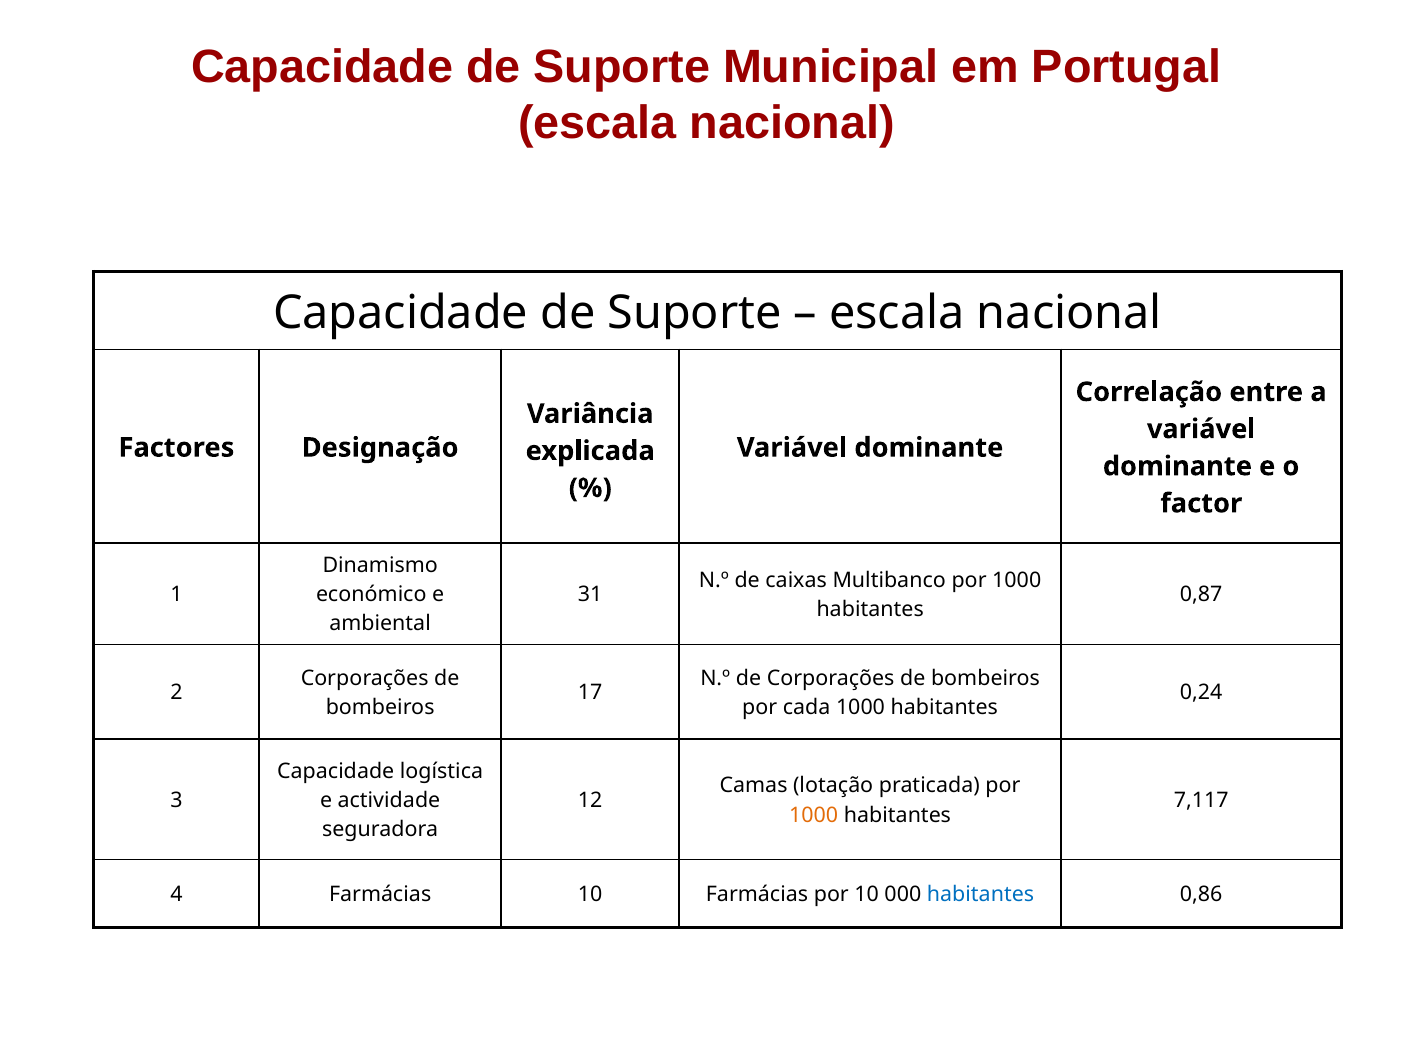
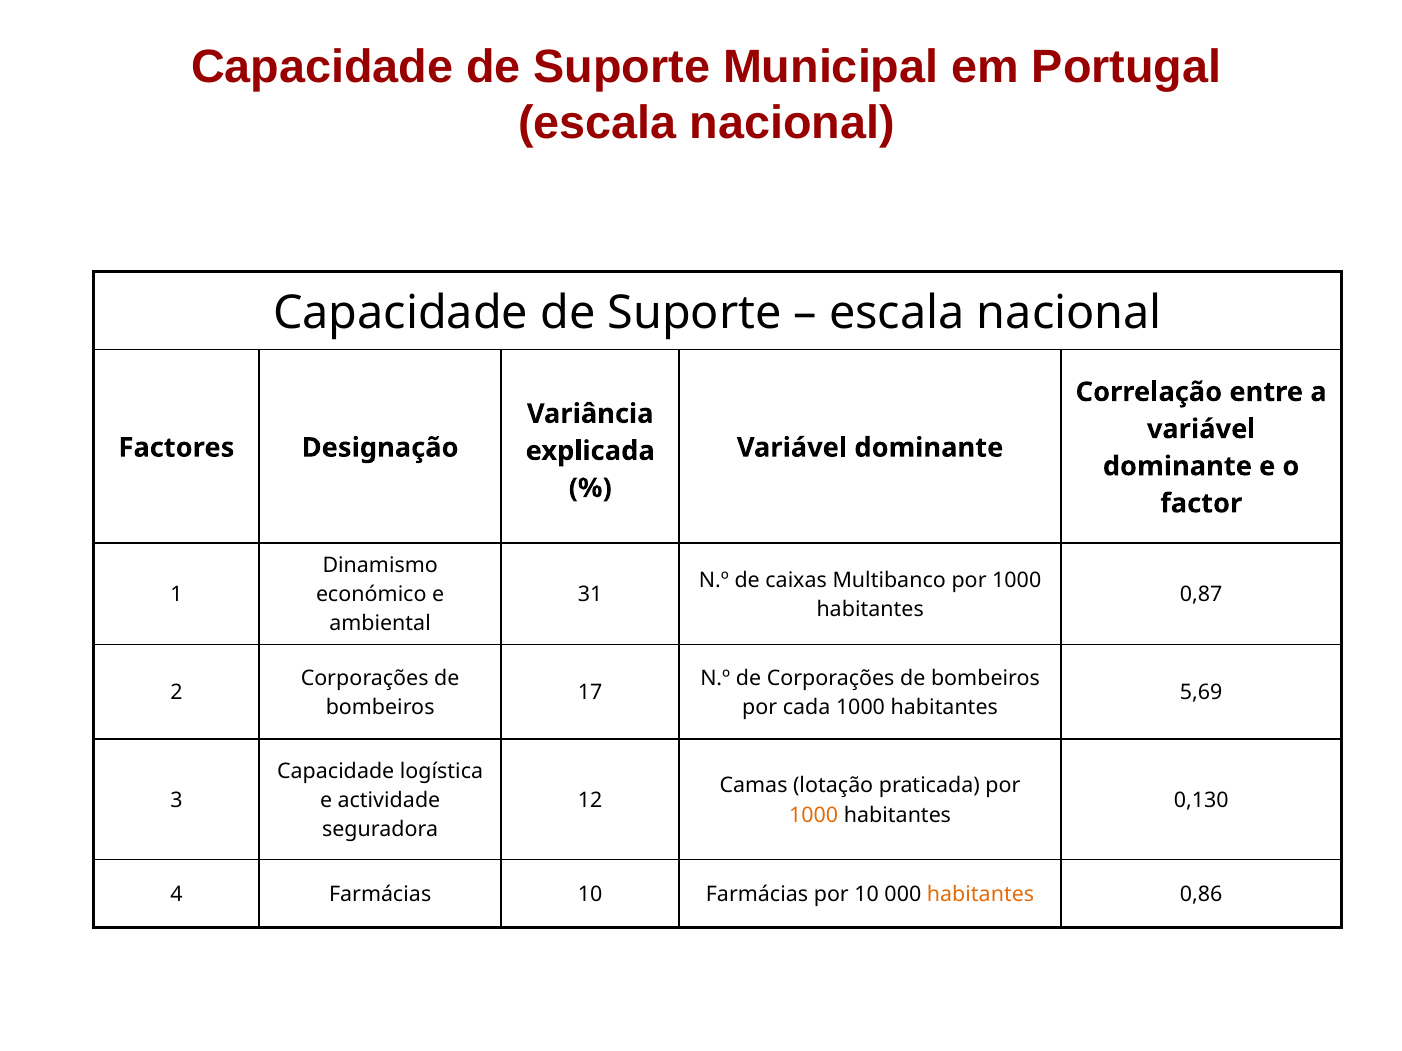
0,24: 0,24 -> 5,69 (1201, 693)
7,117: 7,117 -> 0,130 (1201, 801)
habitantes colour: blue -> orange (981, 895)
